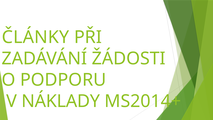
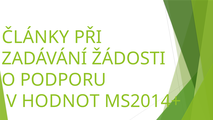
NÁKLADY: NÁKLADY -> HODNOT (61, 101)
